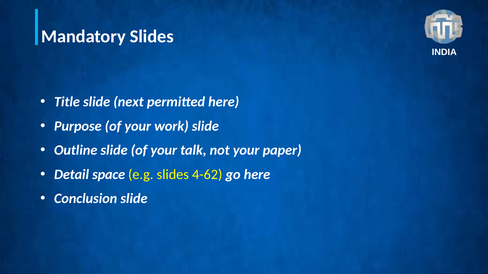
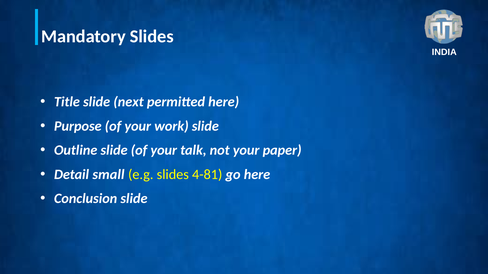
space: space -> small (109, 175)
4-62: 4-62 -> 4-81 (207, 175)
